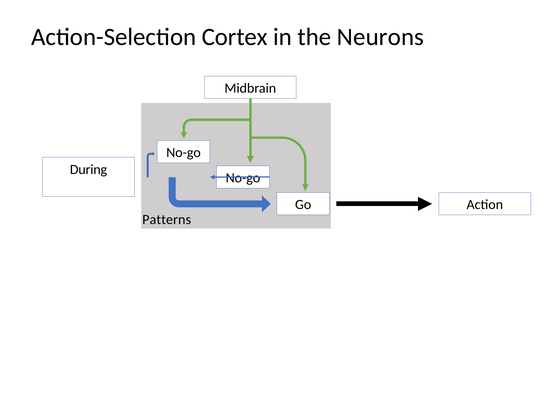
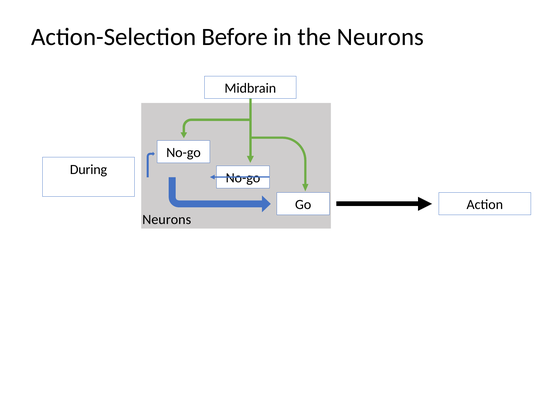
Cortex: Cortex -> Before (235, 37)
Patterns: Patterns -> Neurons (167, 219)
